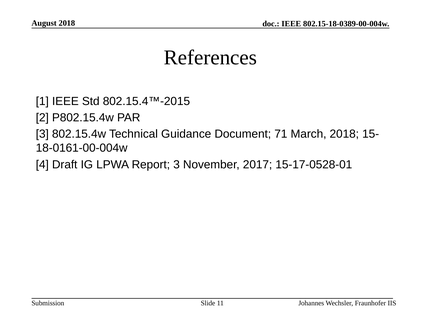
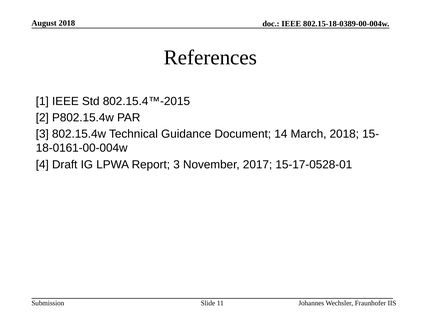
71: 71 -> 14 (281, 134)
